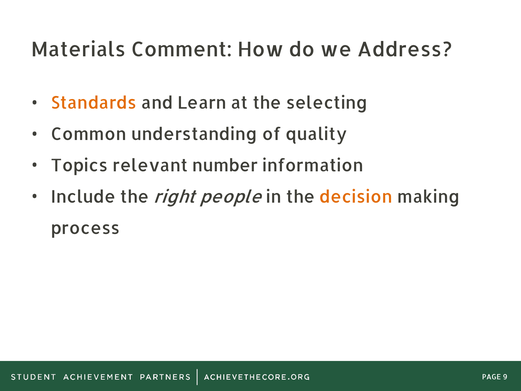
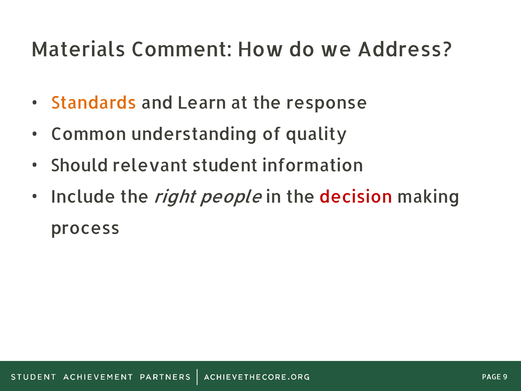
selecting: selecting -> response (327, 103)
Topics: Topics -> Should (79, 166)
number: number -> student (225, 166)
decision colour: orange -> red (356, 197)
